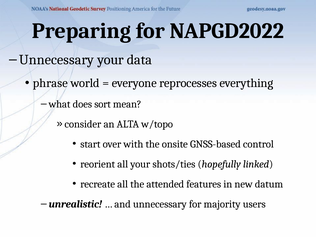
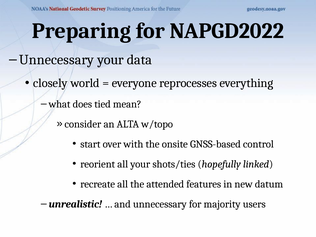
phrase: phrase -> closely (50, 83)
sort: sort -> tied (103, 104)
